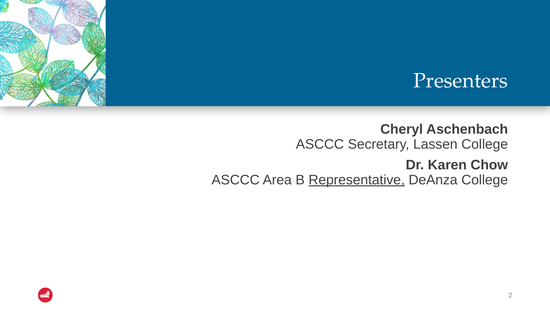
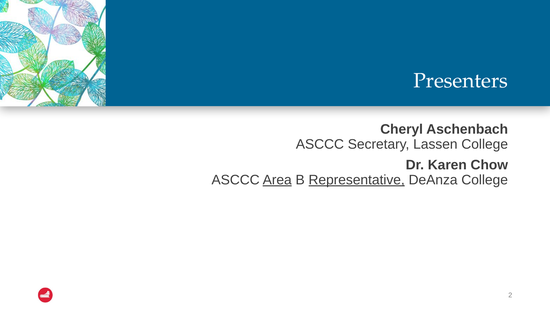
Area underline: none -> present (277, 180)
